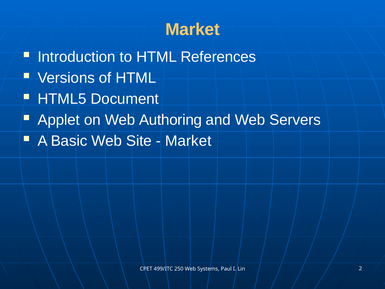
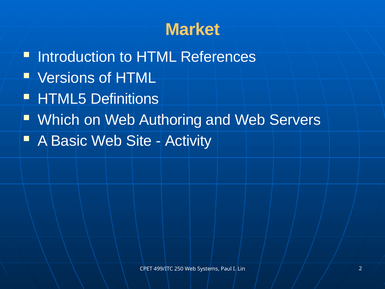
Document: Document -> Definitions (125, 99)
Applet: Applet -> Which (59, 120)
Market: Market -> Activity (188, 141)
